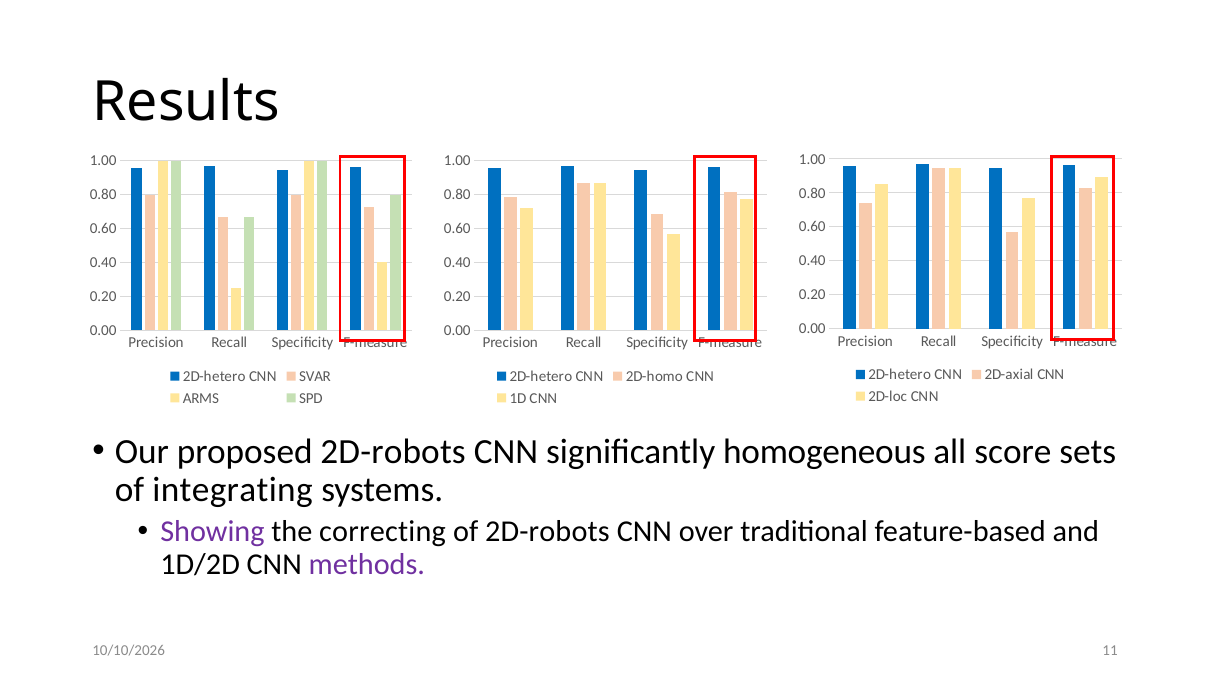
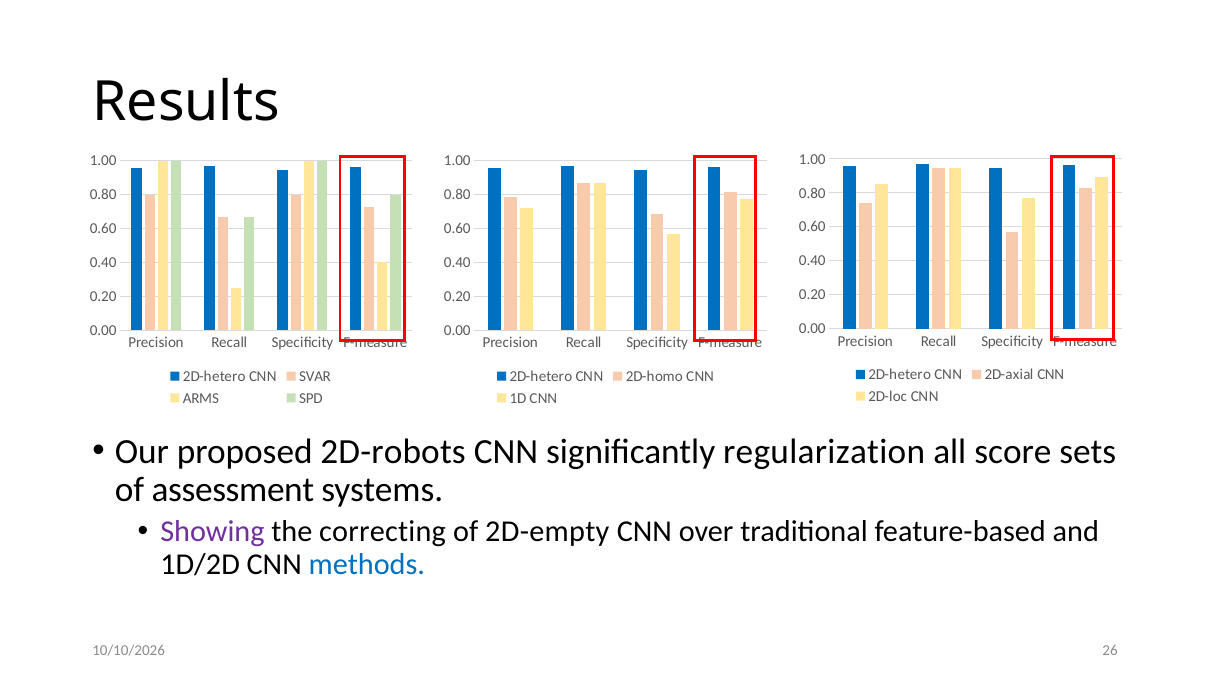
homogeneous: homogeneous -> regularization (824, 451)
integrating: integrating -> assessment (233, 490)
of 2D-robots: 2D-robots -> 2D-empty (547, 531)
methods colour: purple -> blue (367, 564)
11: 11 -> 26 (1110, 650)
